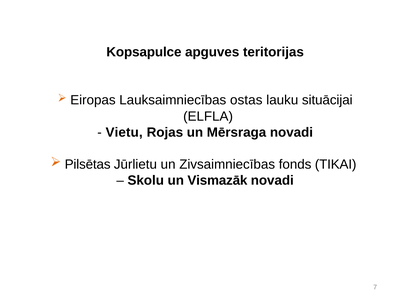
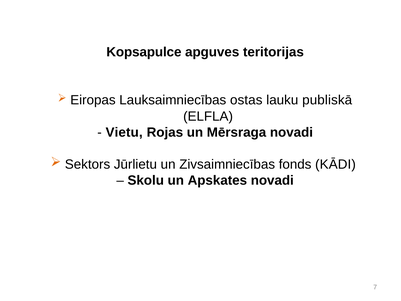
situācijai: situācijai -> publiskā (327, 100)
Pilsētas: Pilsētas -> Sektors (88, 164)
TIKAI: TIKAI -> KĀDI (336, 164)
Vismazāk: Vismazāk -> Apskates (217, 180)
